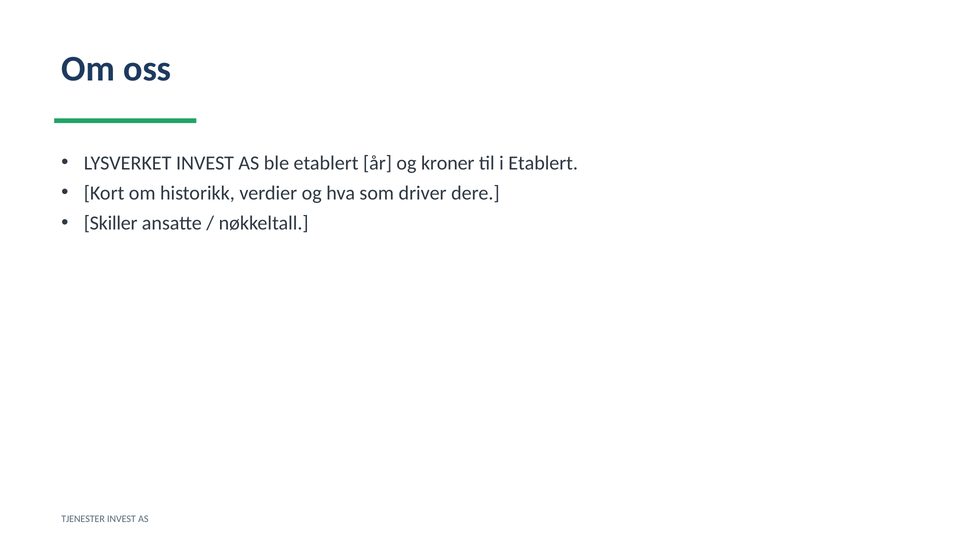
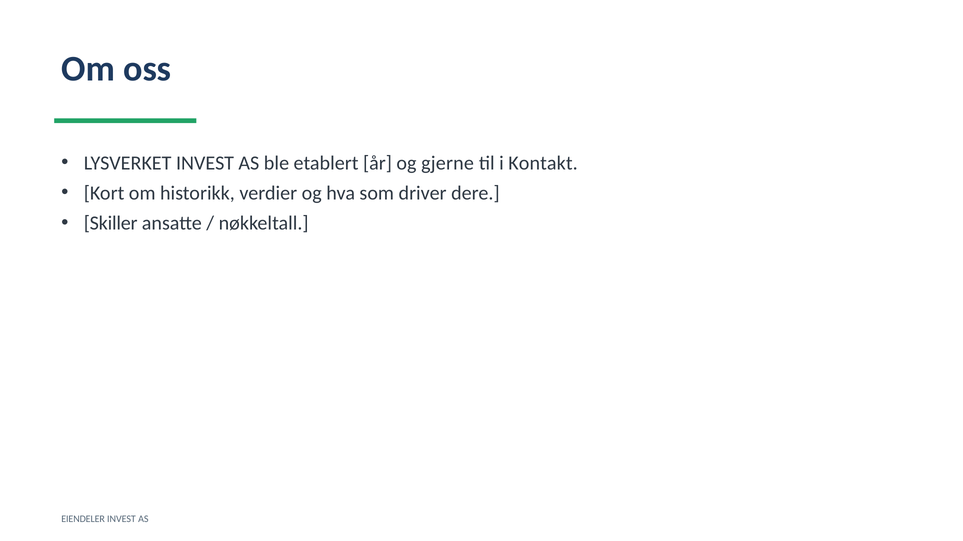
kroner: kroner -> gjerne (448, 163)
i Etablert: Etablert -> Kontakt (543, 163)
TJENESTER: TJENESTER -> EIENDELER (83, 520)
